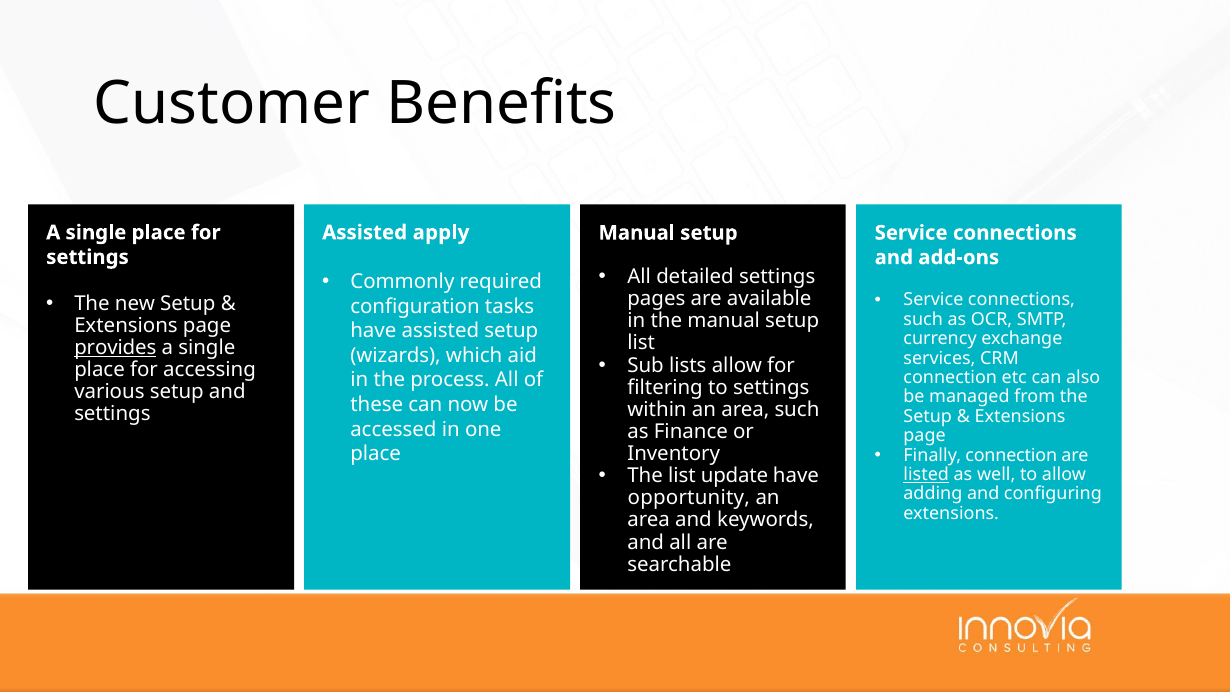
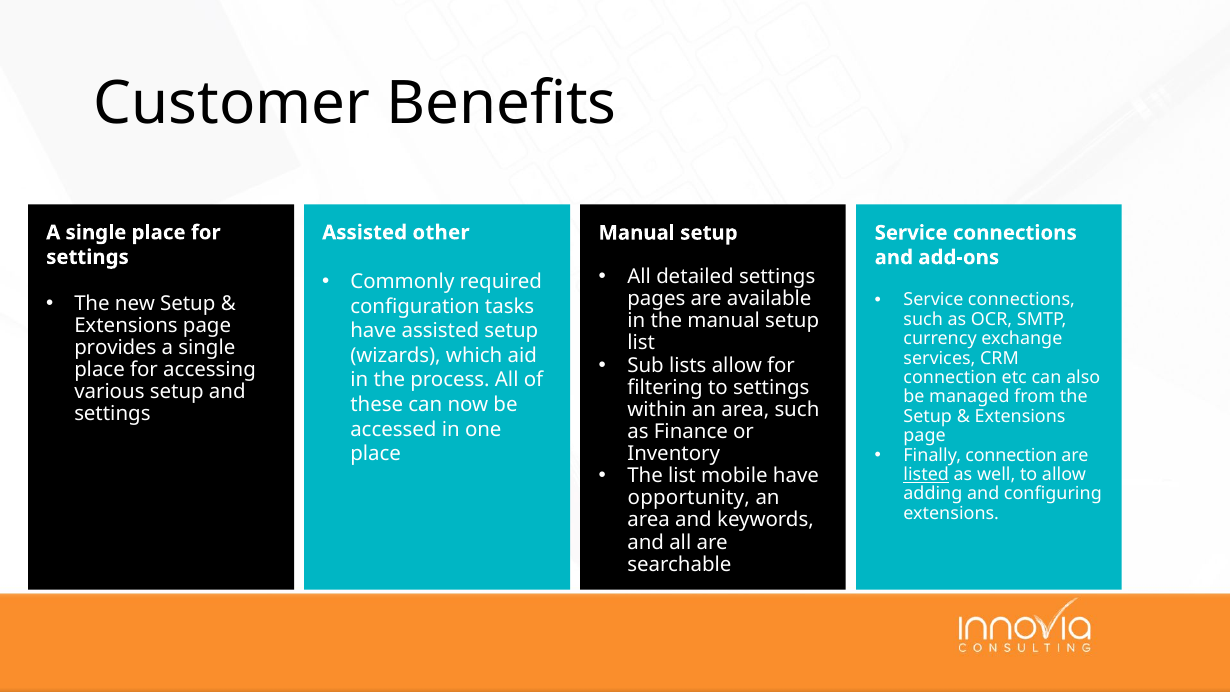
apply: apply -> other (441, 233)
provides underline: present -> none (115, 348)
update: update -> mobile (734, 476)
